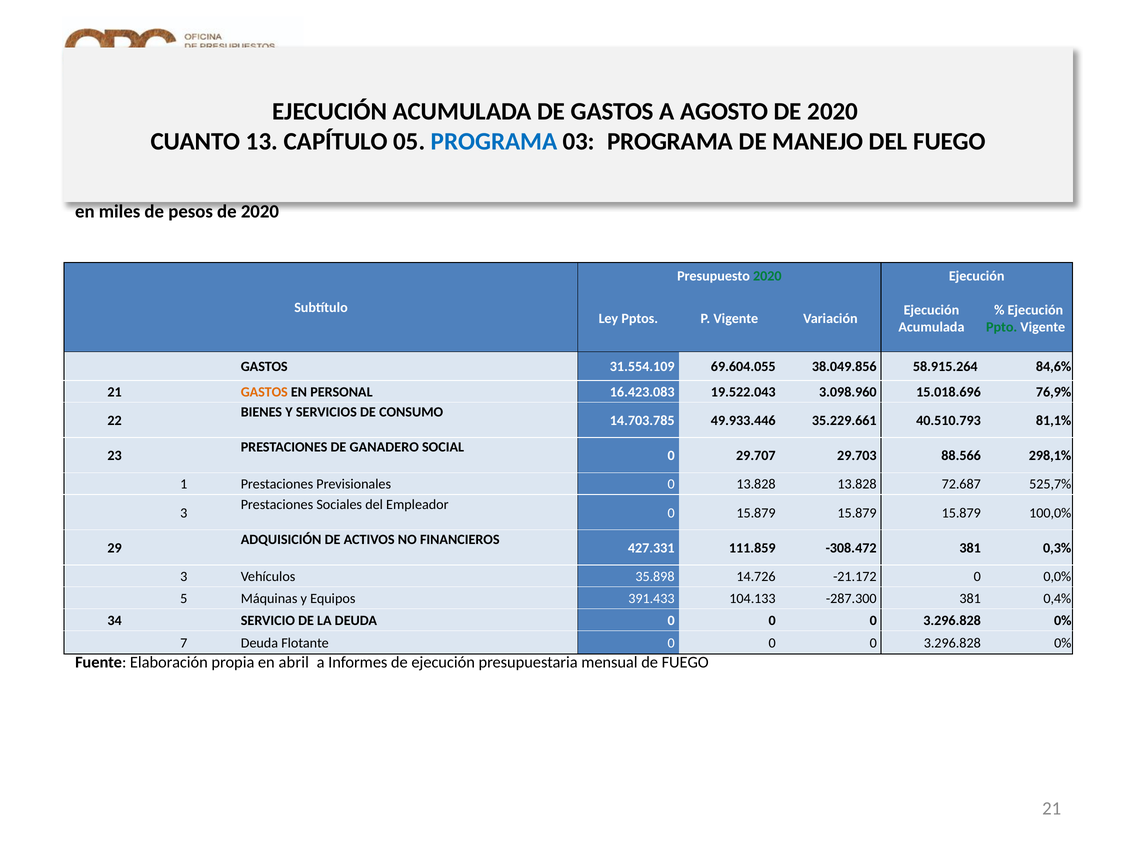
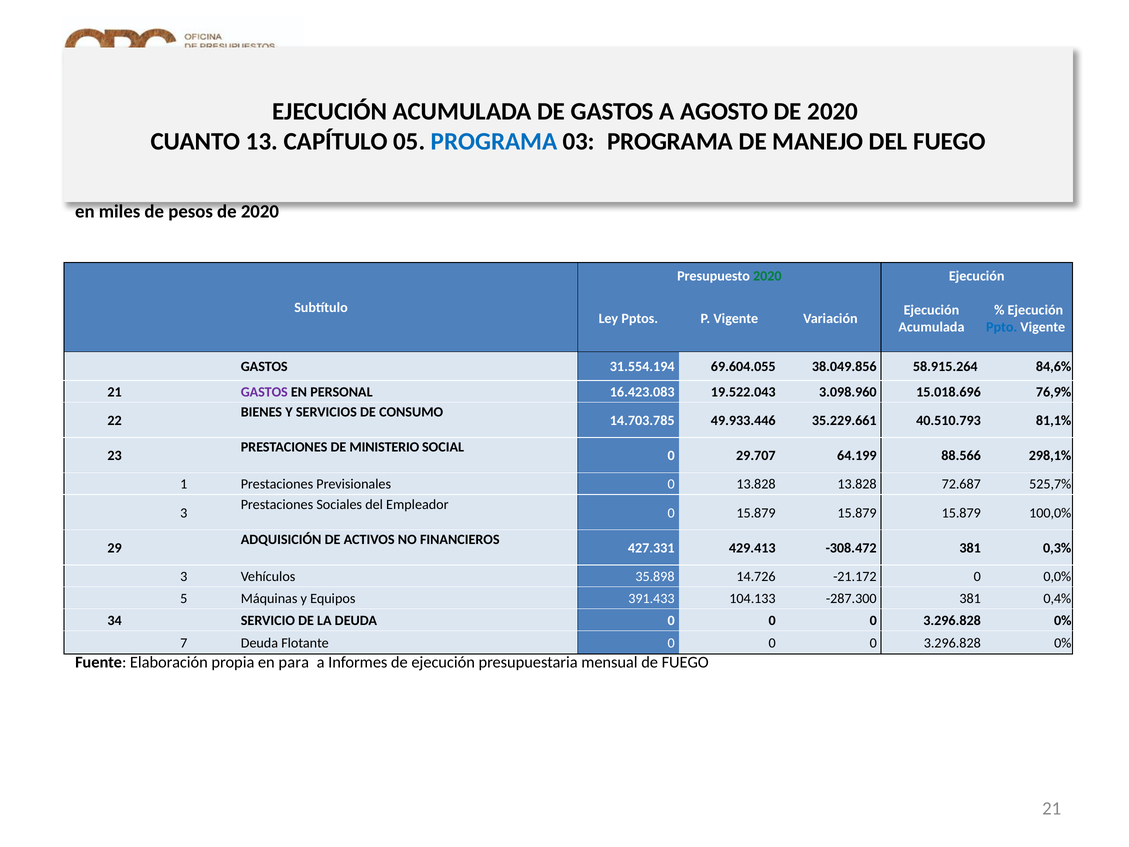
Ppto colour: green -> blue (1002, 327)
31.554.109: 31.554.109 -> 31.554.194 (642, 367)
GASTOS colour: orange -> purple (264, 392)
GANADERO: GANADERO -> MINISTERIO (384, 447)
29.703: 29.703 -> 64.199 (857, 456)
111.859: 111.859 -> 429.413 (752, 548)
abril: abril -> para (294, 662)
